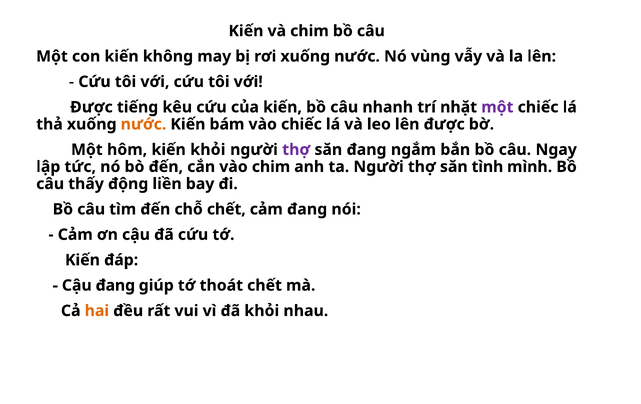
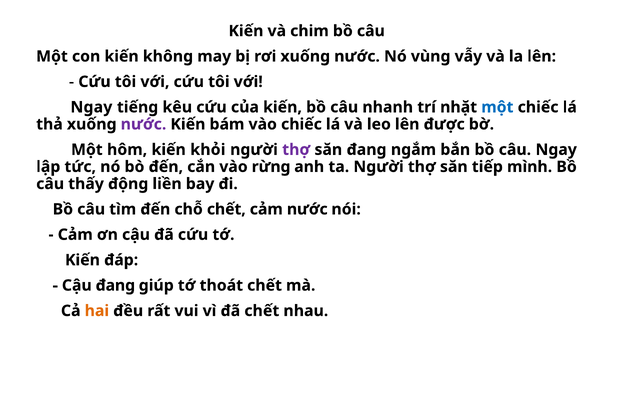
Được: Được -> Ngay (91, 107)
một colour: purple -> blue (497, 107)
nước colour: orange -> purple (143, 124)
vào chim: chim -> rừng (271, 167)
tình: tình -> tiếp (487, 167)
cảm đang: đang -> nước (307, 209)
đã khỏi: khỏi -> chết (262, 311)
